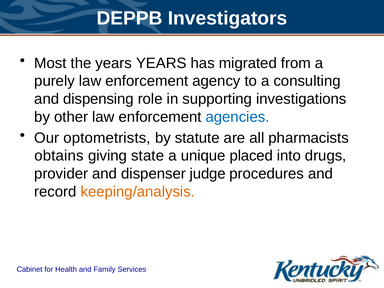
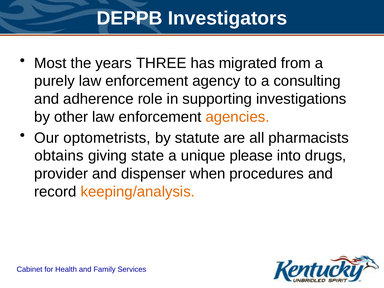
years YEARS: YEARS -> THREE (161, 63)
dispensing: dispensing -> adherence (98, 99)
agencies colour: blue -> orange (237, 117)
placed: placed -> please (251, 156)
judge: judge -> when (208, 174)
